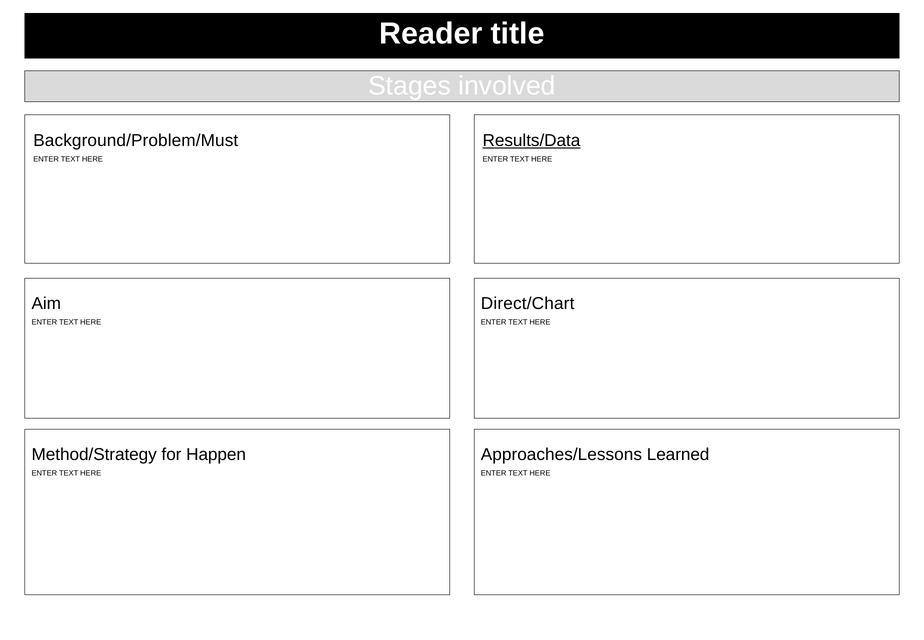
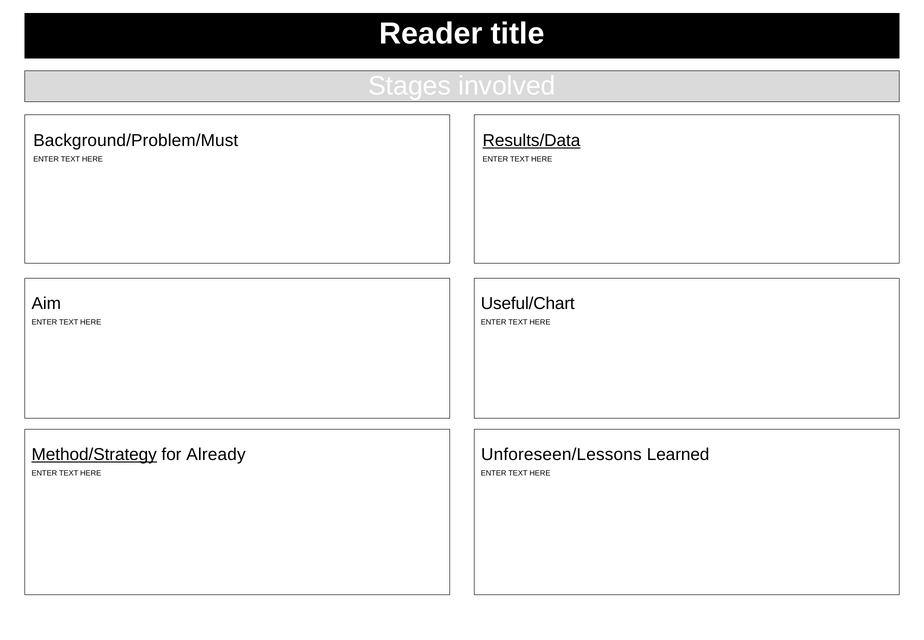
Direct/Chart: Direct/Chart -> Useful/Chart (528, 303)
Method/Strategy underline: none -> present (94, 454)
Happen: Happen -> Already (216, 454)
Approaches/Lessons: Approaches/Lessons -> Unforeseen/Lessons (561, 454)
